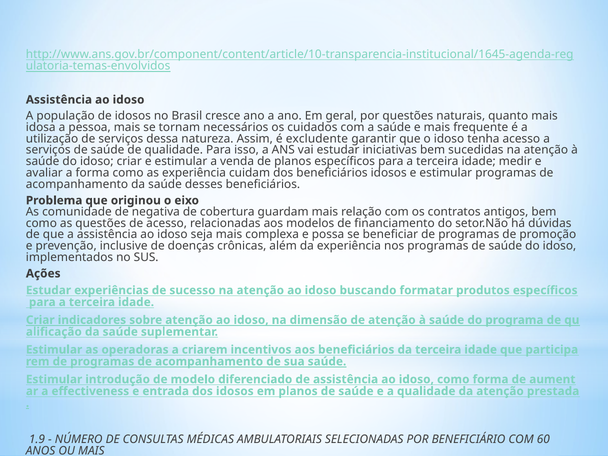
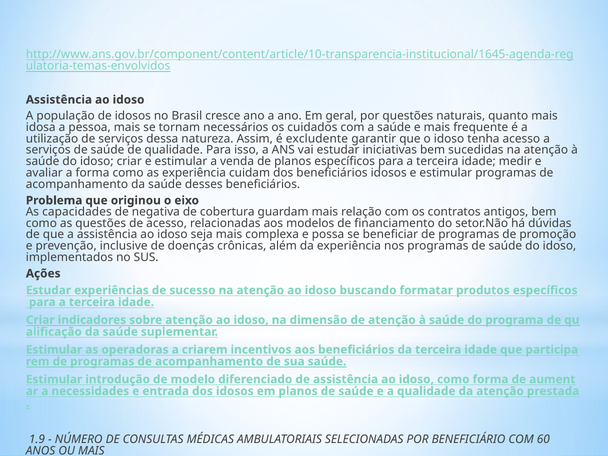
comunidade: comunidade -> capacidades (77, 212)
effectiveness: effectiveness -> necessidades (90, 391)
